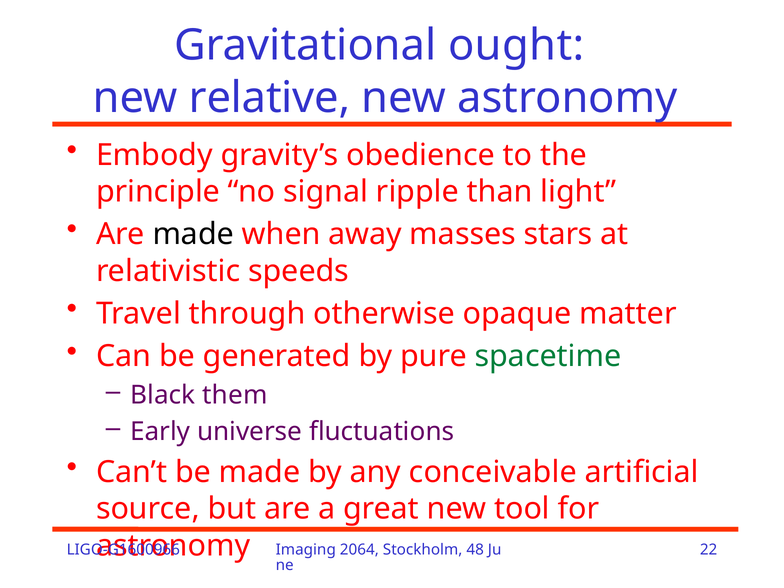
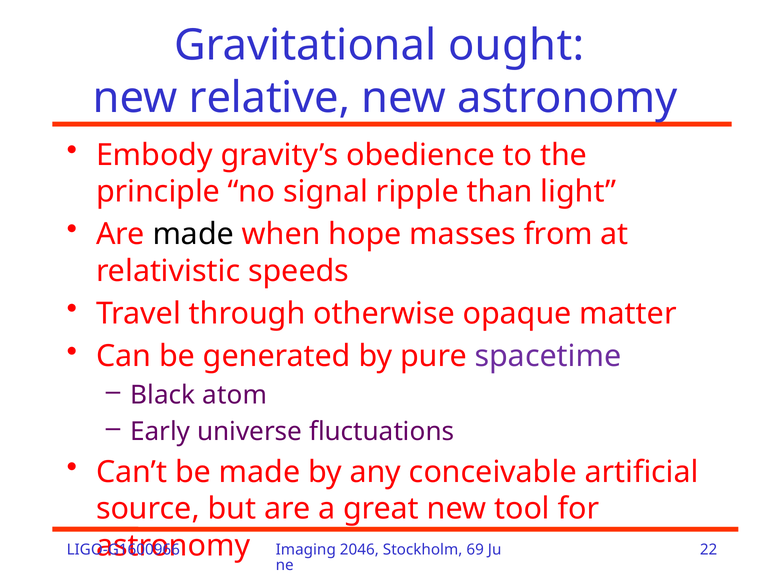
away: away -> hope (365, 234)
stars: stars -> from (558, 234)
spacetime colour: green -> purple (548, 356)
them: them -> atom (235, 395)
2064: 2064 -> 2046 (359, 550)
48: 48 -> 69 (475, 550)
